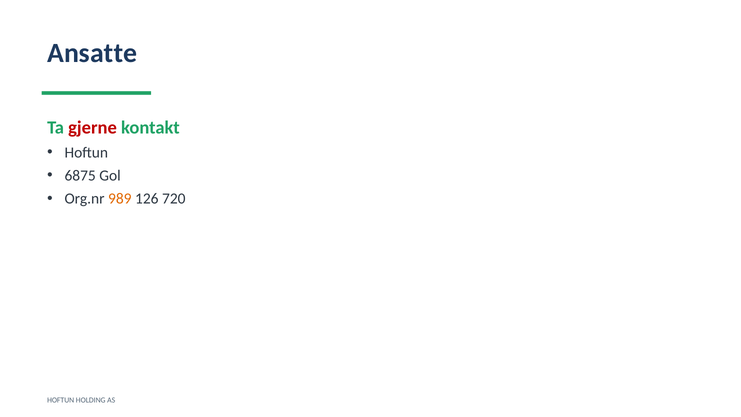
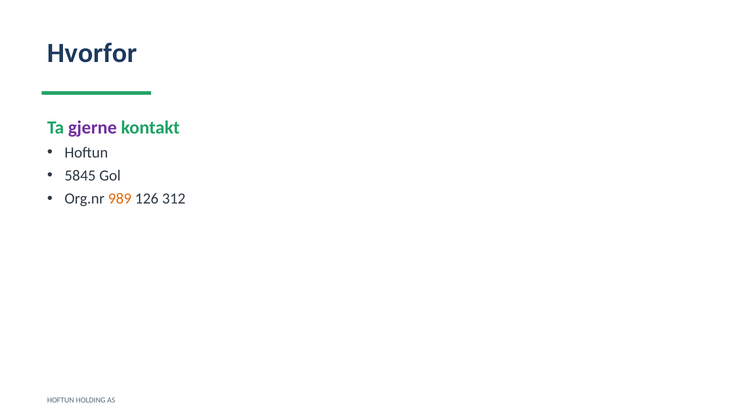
Ansatte: Ansatte -> Hvorfor (92, 53)
gjerne colour: red -> purple (93, 128)
6875: 6875 -> 5845 (80, 176)
720: 720 -> 312 (174, 199)
